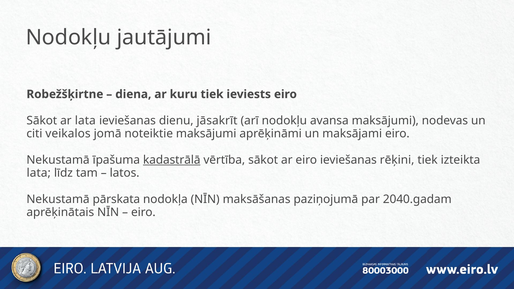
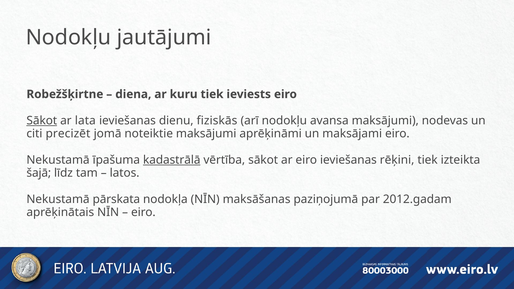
Sākot underline: none -> present (42, 121)
jāsakrīt: jāsakrīt -> fiziskās (217, 121)
veikalos: veikalos -> precizēt (68, 134)
lata: lata -> šajā (39, 173)
2040.gadam: 2040.gadam -> 2012.gadam (417, 199)
